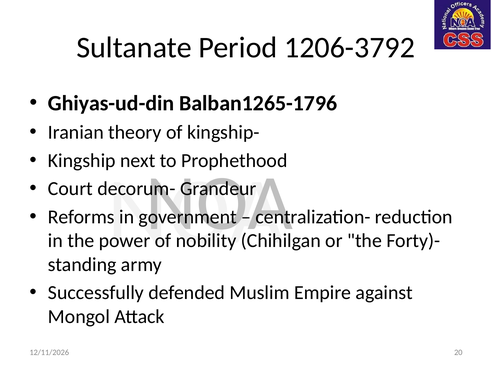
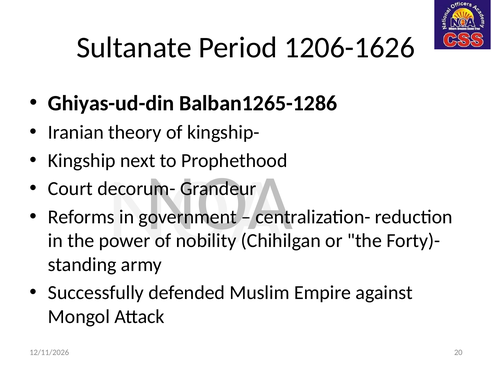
1206-3792: 1206-3792 -> 1206-1626 (350, 48)
Balban1265-1796: Balban1265-1796 -> Balban1265-1286 (258, 103)
